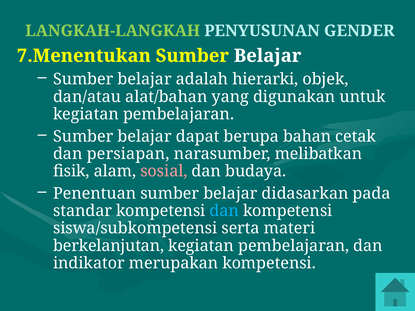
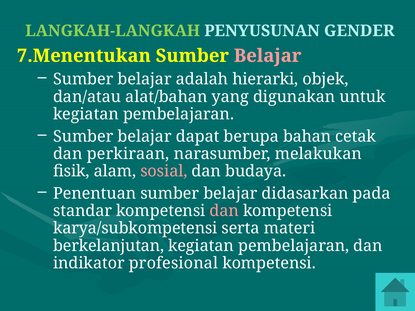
Belajar colour: white -> pink (268, 56)
persiapan: persiapan -> perkiraan (128, 154)
melibatkan: melibatkan -> melakukan (318, 154)
dan colour: light blue -> pink (224, 211)
siswa/subkompetensi: siswa/subkompetensi -> karya/subkompetensi (135, 229)
merupakan: merupakan -> profesional (174, 263)
